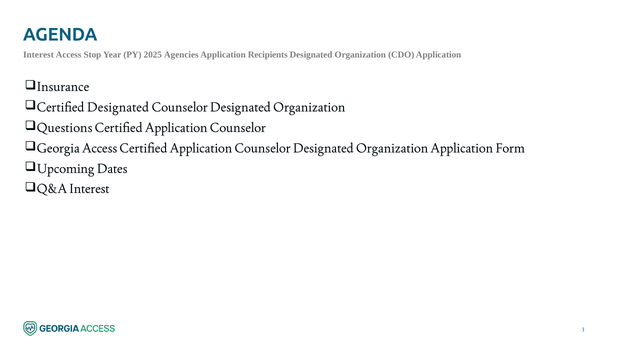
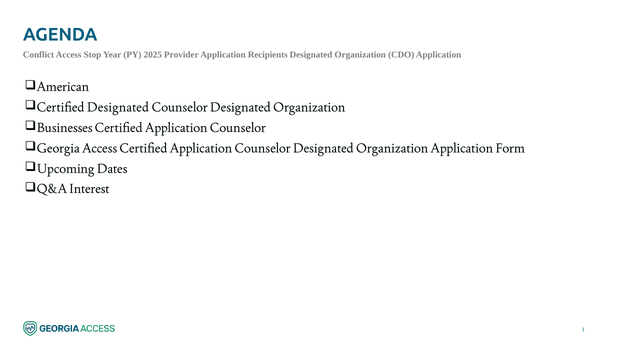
Interest: Interest -> Conflict (39, 55)
Agencies: Agencies -> Provider (181, 55)
Insurance: Insurance -> American (63, 87)
Questions: Questions -> Businesses (65, 128)
